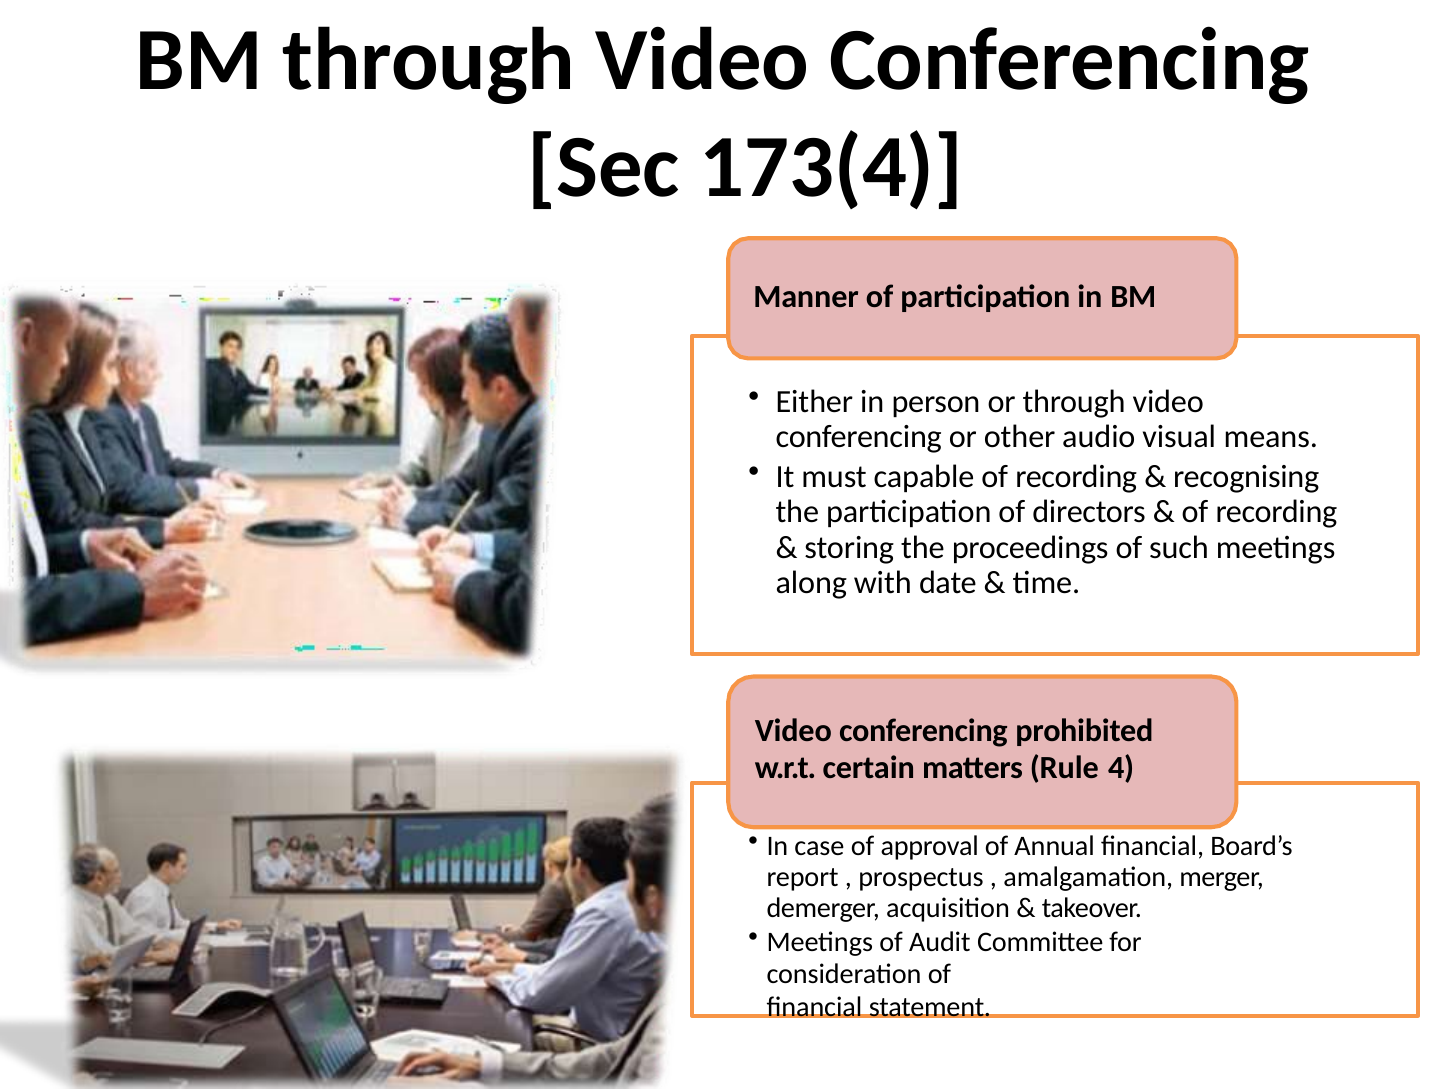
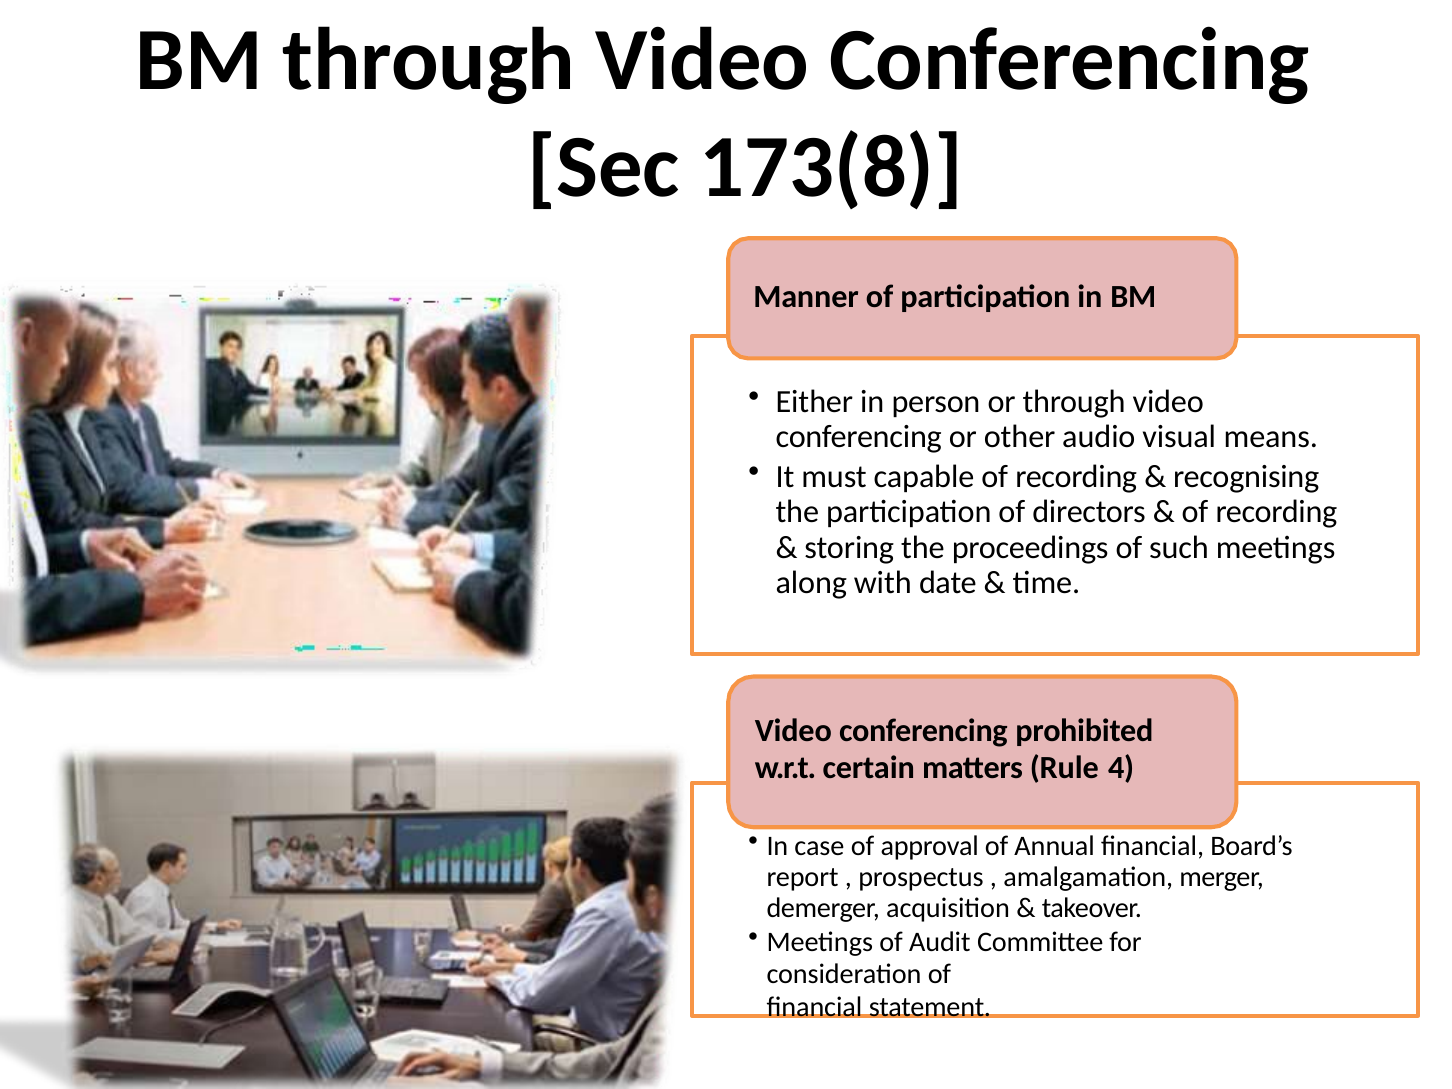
173(4: 173(4 -> 173(8 (832, 167)
